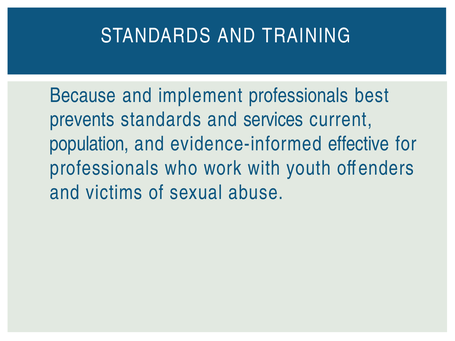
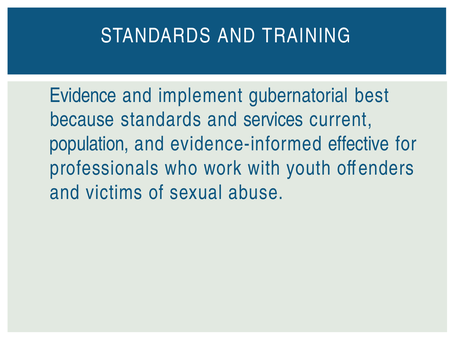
Because: Because -> Evidence (83, 95)
implement professionals: professionals -> gubernatorial (298, 95)
prevents: prevents -> because (82, 120)
